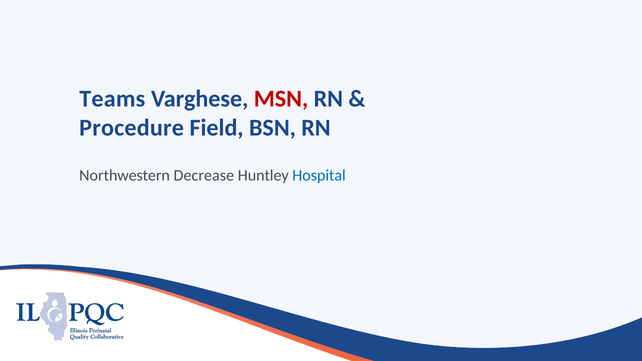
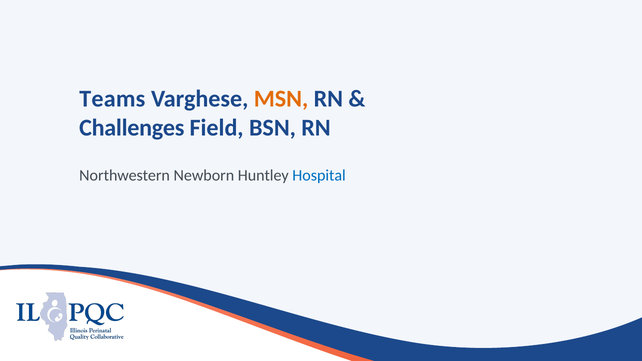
MSN colour: red -> orange (281, 99)
Procedure: Procedure -> Challenges (132, 128)
Decrease: Decrease -> Newborn (204, 175)
